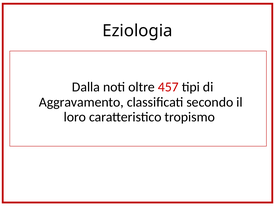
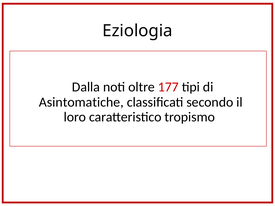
457: 457 -> 177 (168, 87)
Aggravamento: Aggravamento -> Asintomatiche (81, 102)
